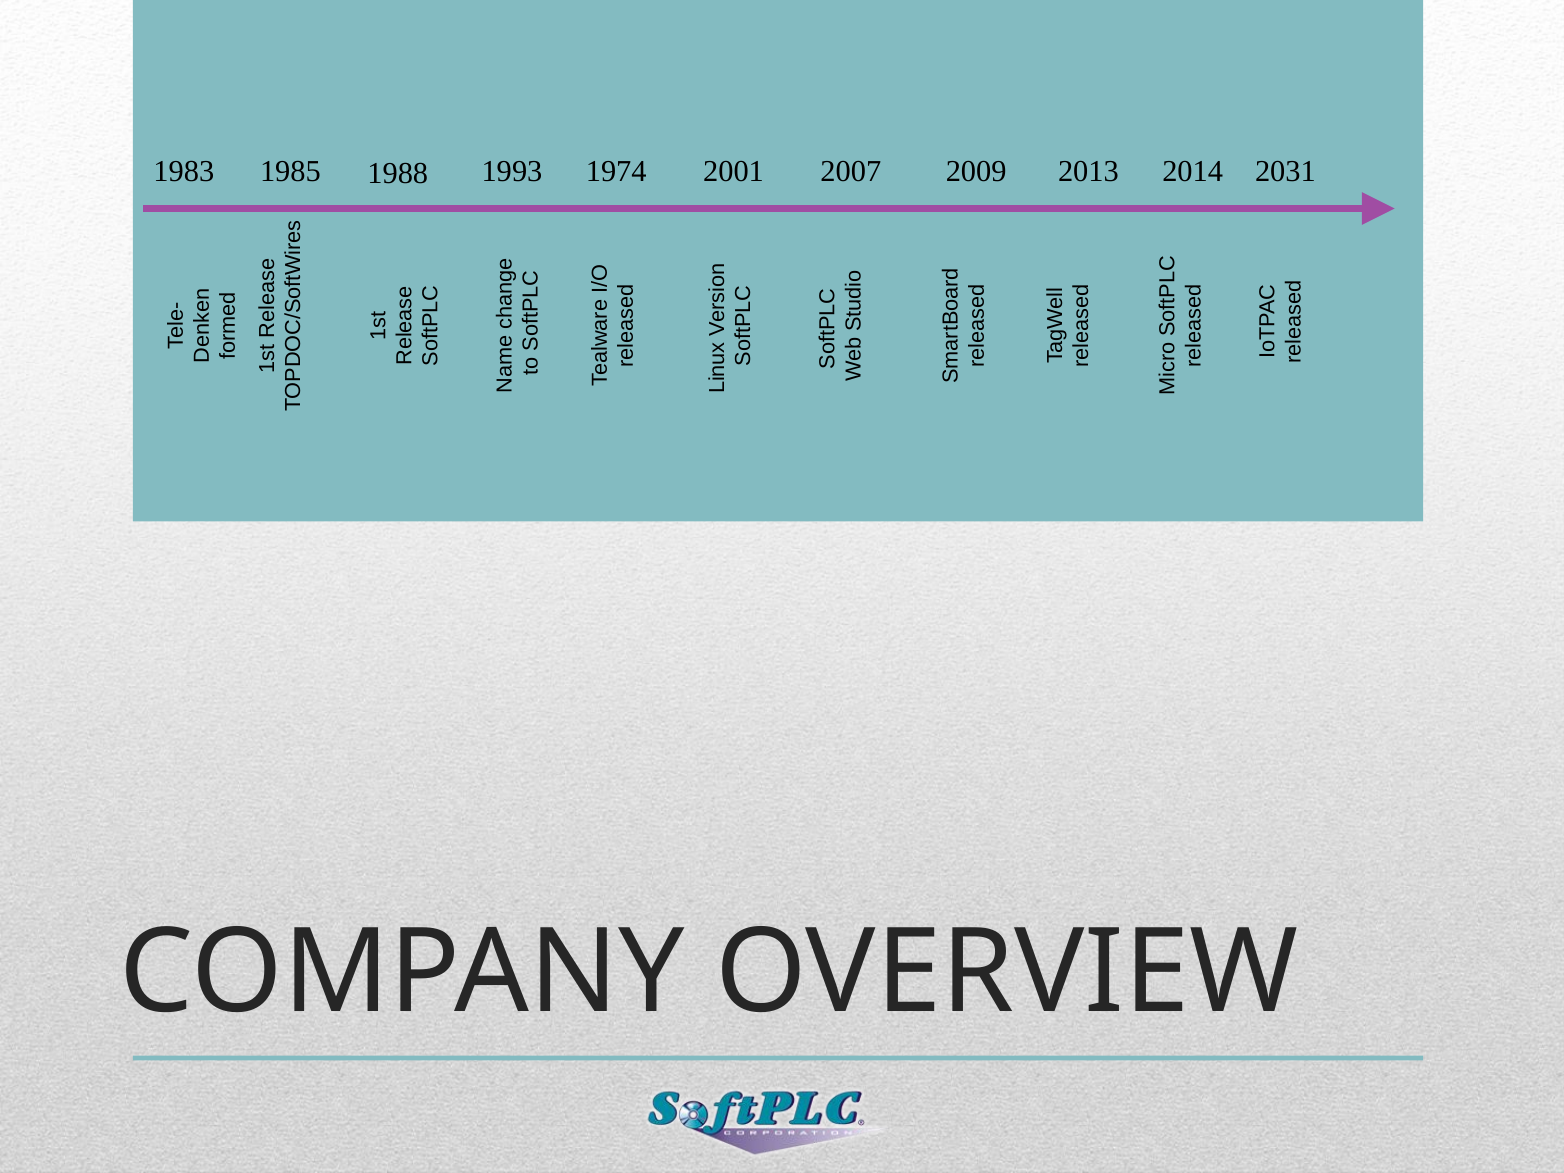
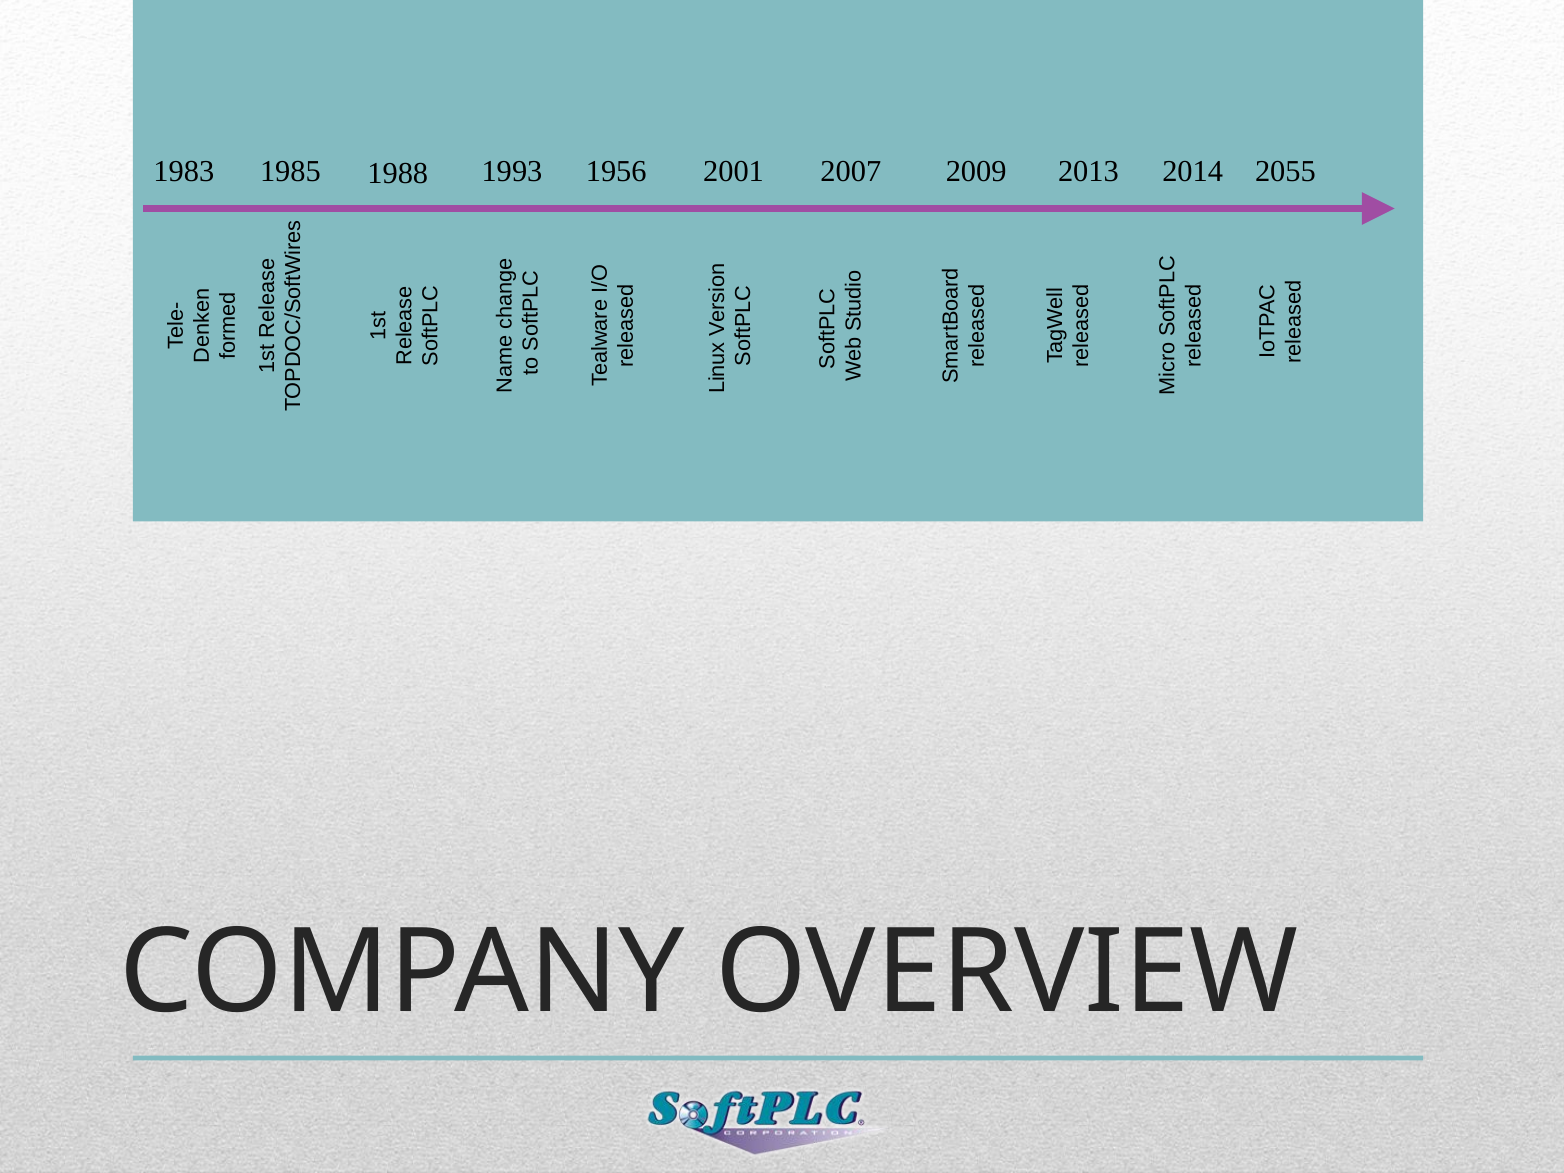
2031: 2031 -> 2055 (1285, 171)
1974: 1974 -> 1956 (616, 172)
